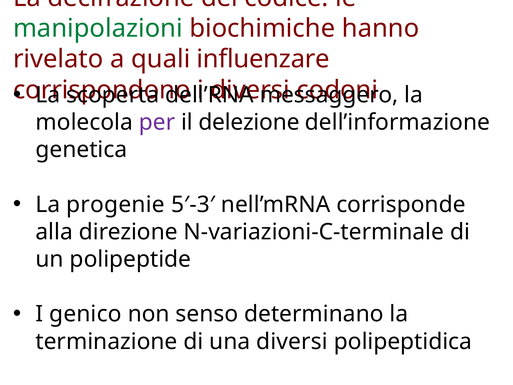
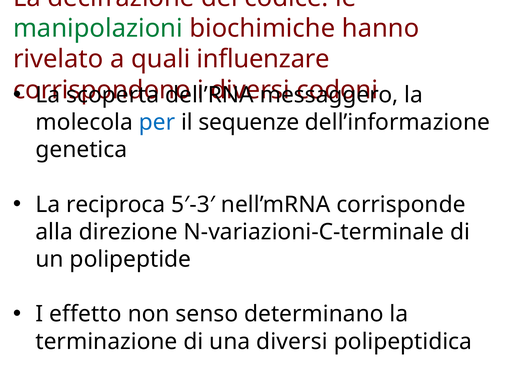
per colour: purple -> blue (157, 122)
delezione: delezione -> sequenze (249, 122)
progenie: progenie -> reciproca (116, 204)
genico: genico -> effetto (85, 314)
